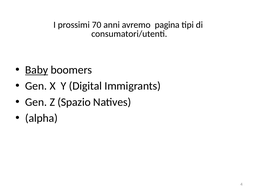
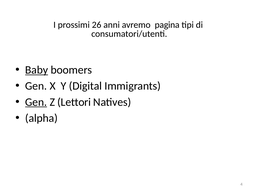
70: 70 -> 26 (97, 25)
Gen underline: none -> present (36, 102)
Spazio: Spazio -> Lettori (74, 102)
